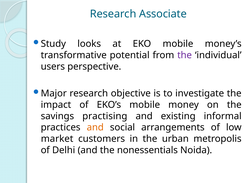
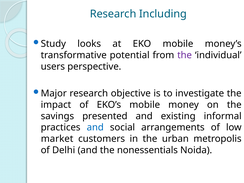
Associate: Associate -> Including (163, 14)
practising: practising -> presented (105, 116)
and colour: orange -> blue (95, 127)
